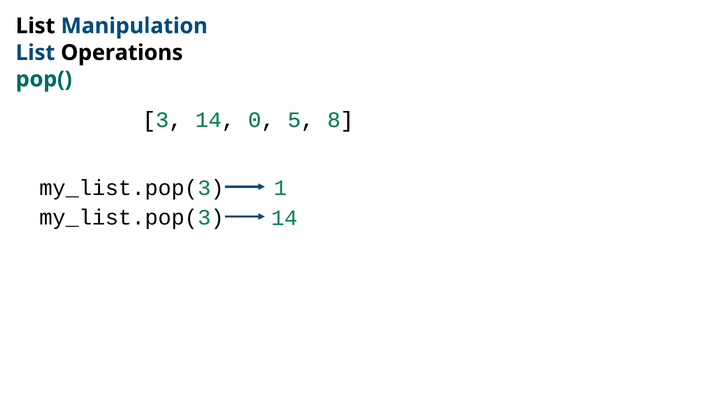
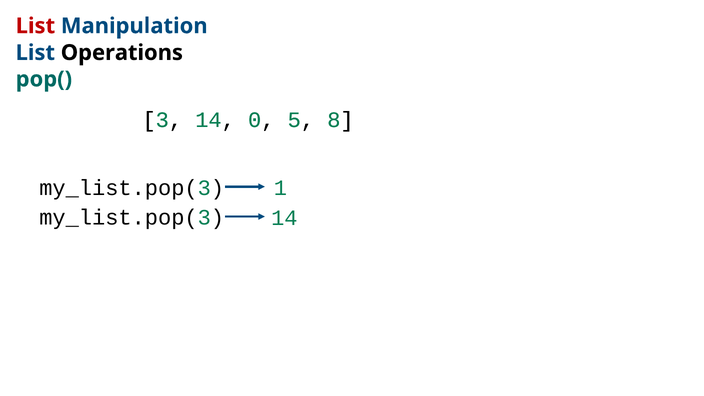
List colour: black -> red (35, 26)
